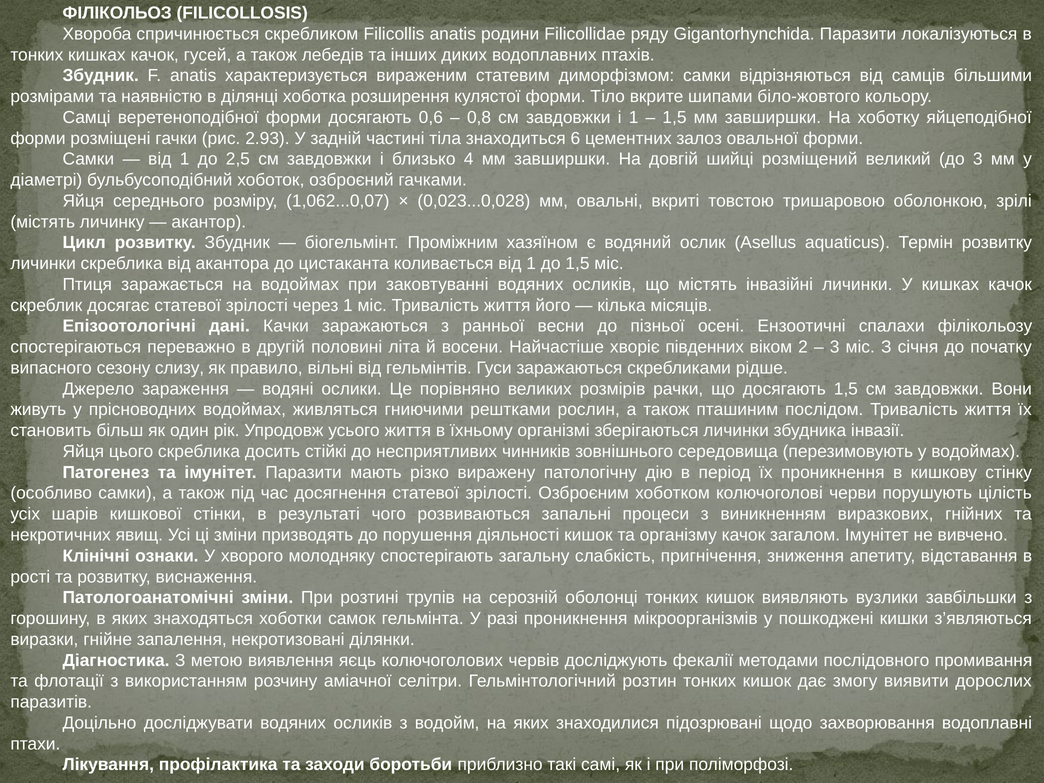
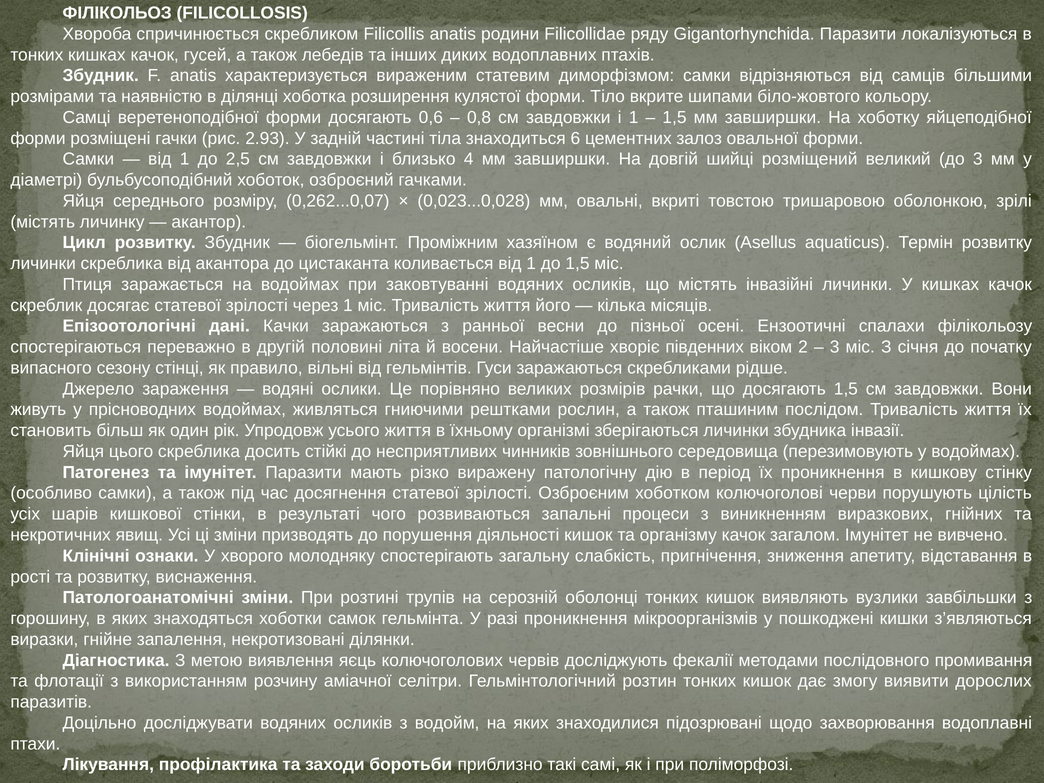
1,062...0,07: 1,062...0,07 -> 0,262...0,07 (338, 201)
слизу: слизу -> стінці (179, 368)
